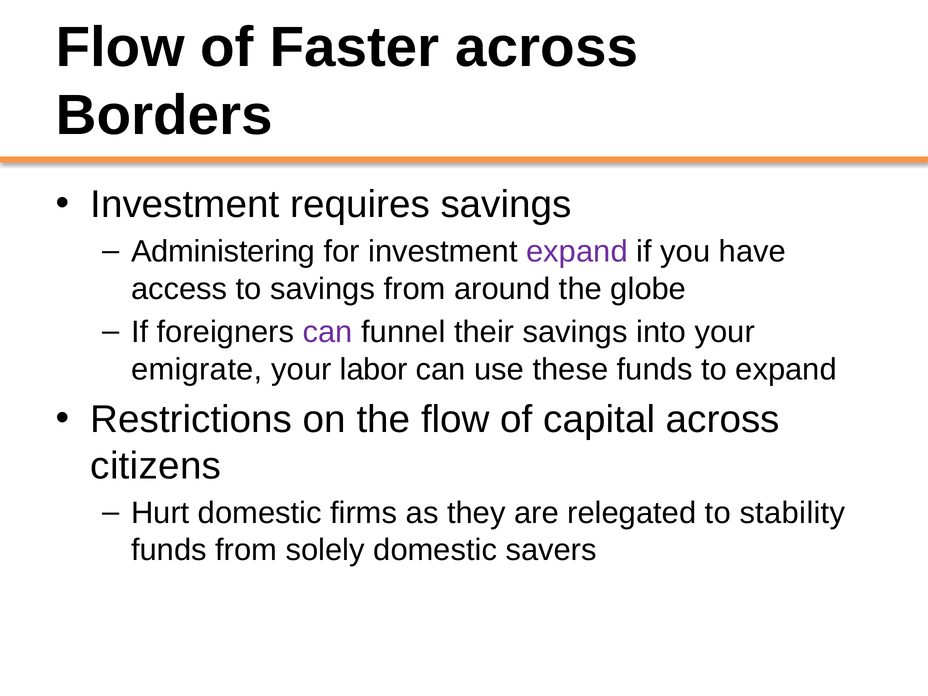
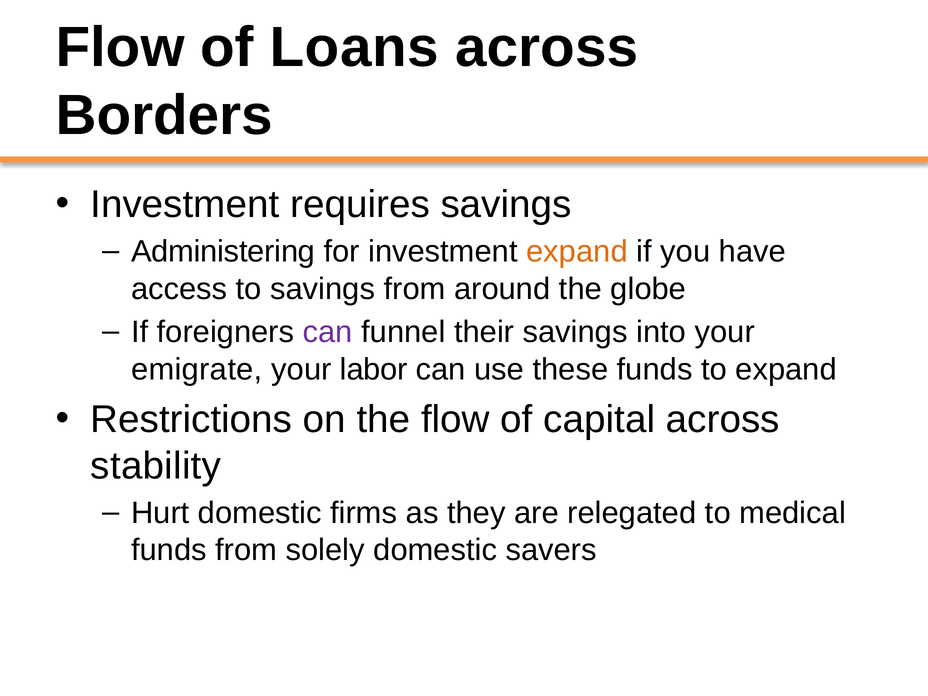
Faster: Faster -> Loans (354, 47)
expand colour: purple -> orange (577, 252)
citizens: citizens -> stability (156, 466)
stability: stability -> medical (793, 513)
